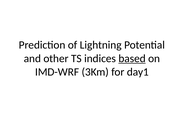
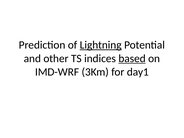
Lightning underline: none -> present (101, 45)
